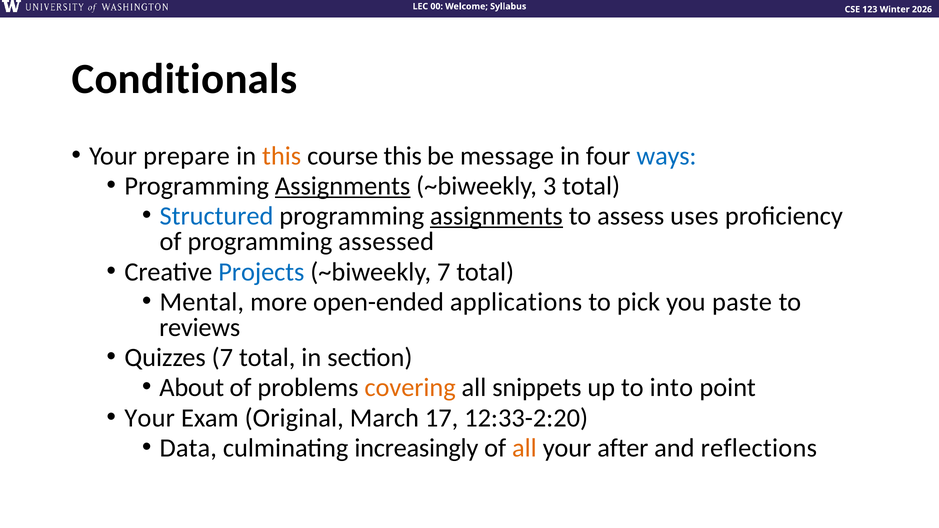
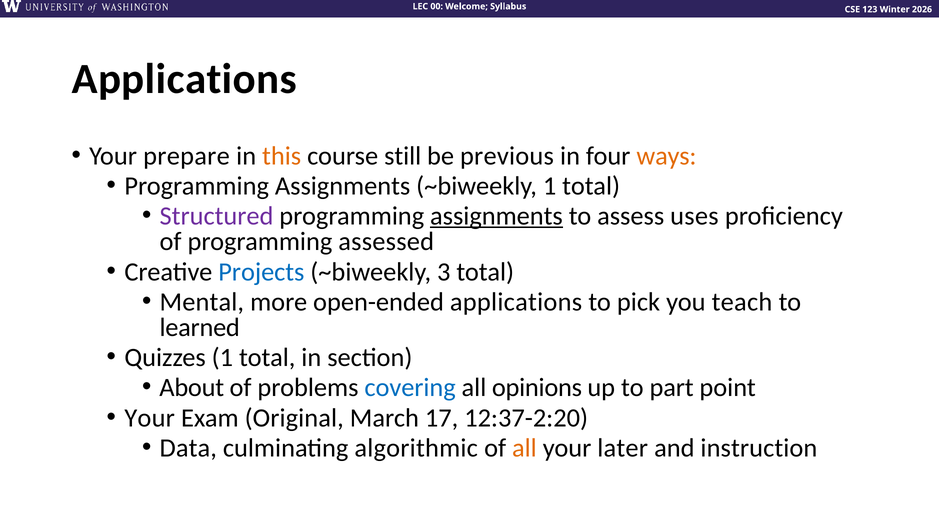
Conditionals: Conditionals -> Applications (184, 79)
course this: this -> still (403, 156)
message: message -> previous (507, 156)
ways colour: blue -> orange (666, 156)
Assignments underline: present -> none (343, 186)
~biweekly 3: 3 -> 1 (550, 186)
Structured colour: blue -> purple (217, 216)
~biweekly 7: 7 -> 3 (444, 272)
paste: paste -> teach (742, 302)
reviews: reviews -> learned (200, 328)
Quizzes 7: 7 -> 1 (222, 358)
covering colour: orange -> blue (410, 388)
snippets: snippets -> opinions (537, 388)
into: into -> part (672, 388)
12:33-2:20: 12:33-2:20 -> 12:37-2:20 (526, 418)
increasingly: increasingly -> algorithmic (416, 448)
after: after -> later (623, 448)
reflections: reflections -> instruction (759, 448)
